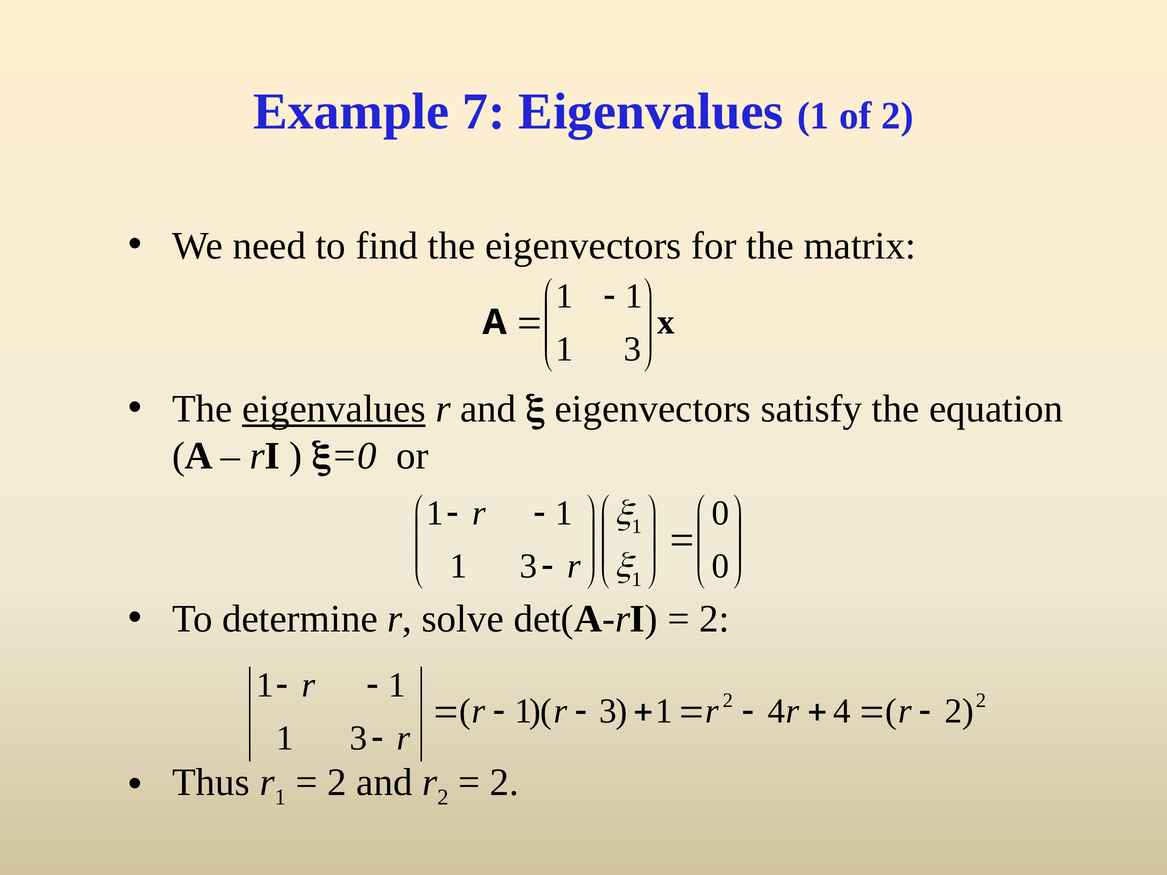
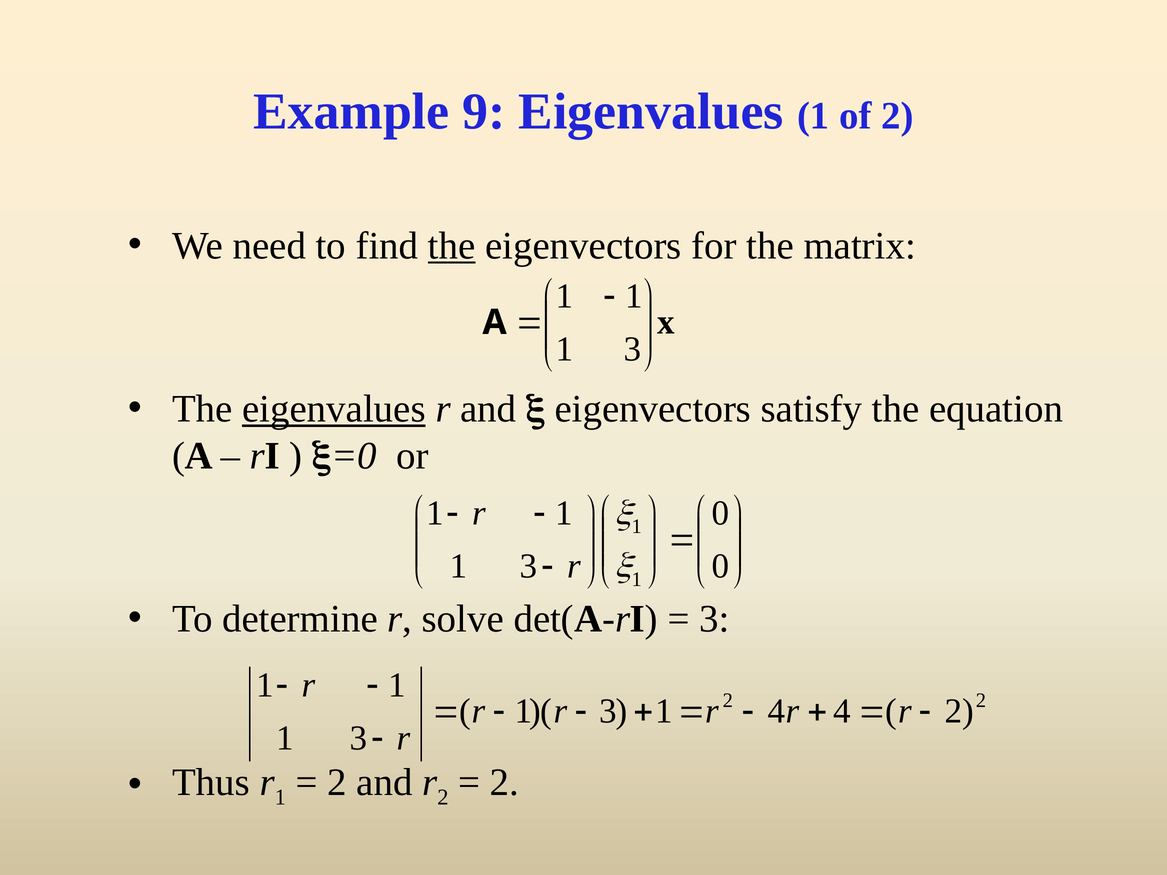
7: 7 -> 9 (484, 112)
the underline: none -> present (452, 246)
2: 2 -> 3 (714, 619)
